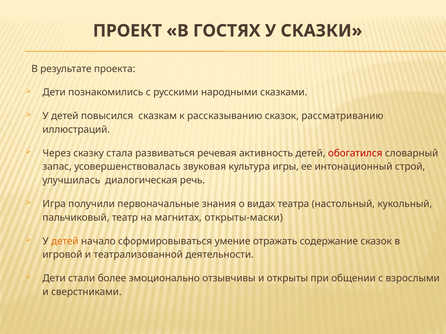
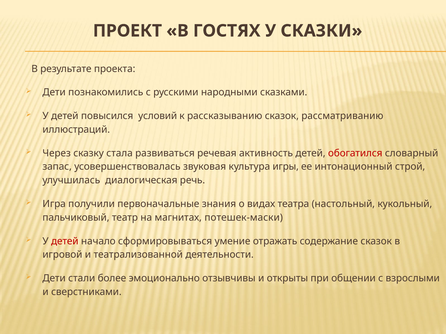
сказкам: сказкам -> условий (158, 116)
открыты-маски: открыты-маски -> потешек-маски (244, 218)
детей colour: orange -> red (65, 241)
